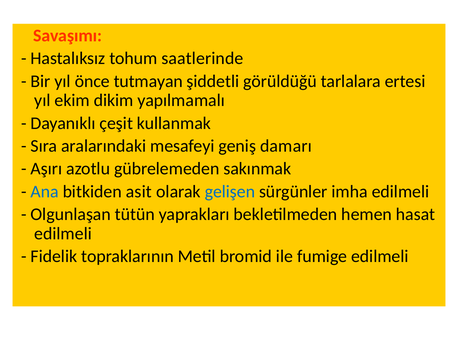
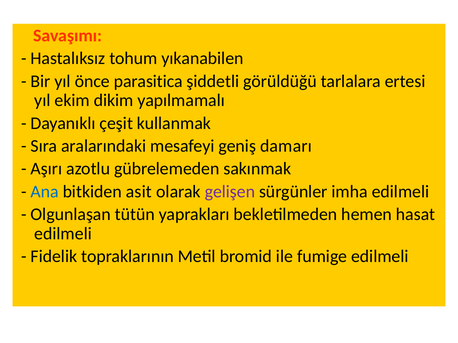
saatlerinde: saatlerinde -> yıkanabilen (202, 58)
tutmayan: tutmayan -> parasitica (148, 81)
gelişen colour: blue -> purple (230, 192)
